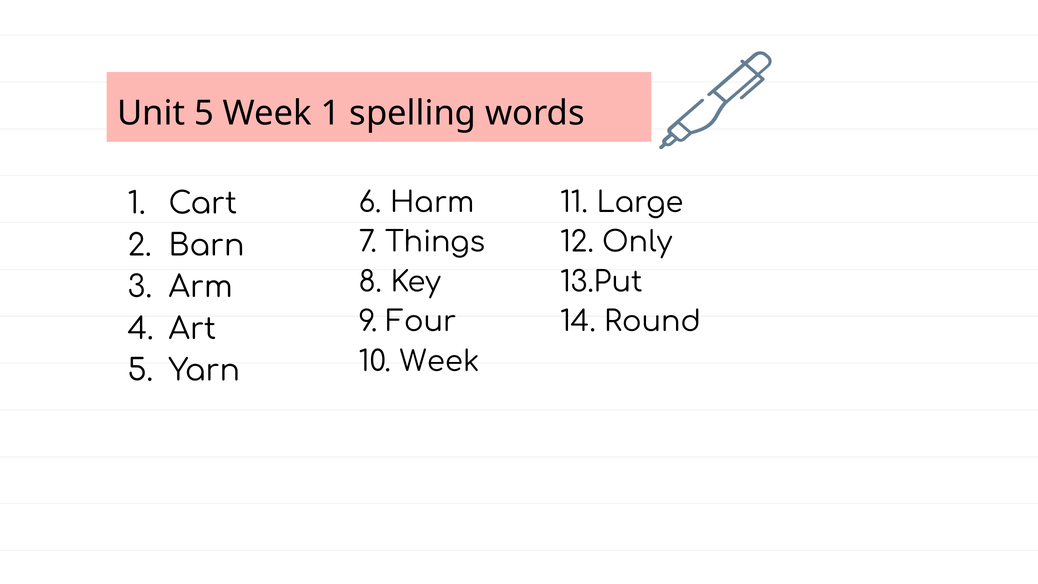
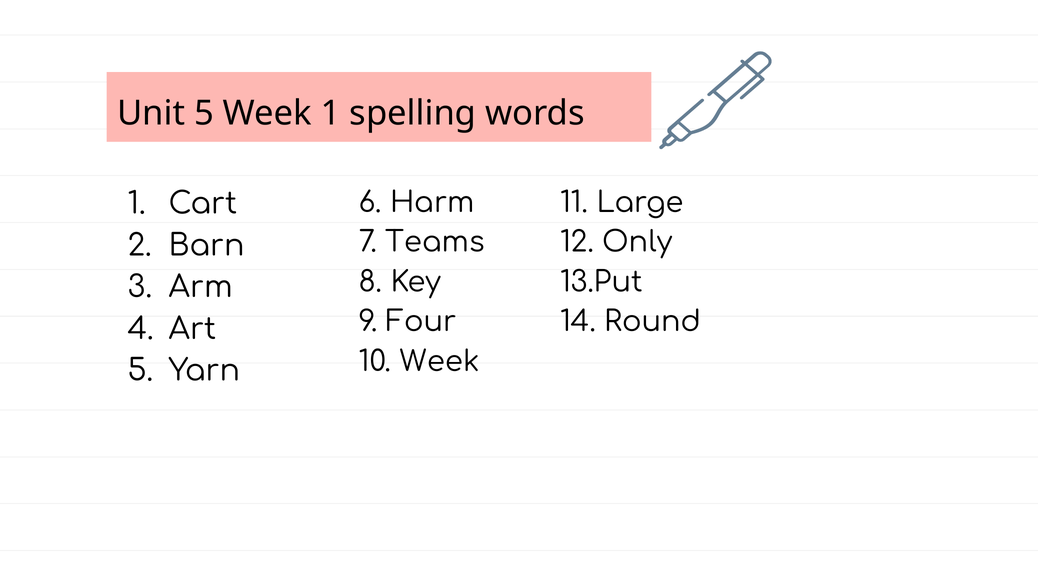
Things: Things -> Teams (435, 242)
